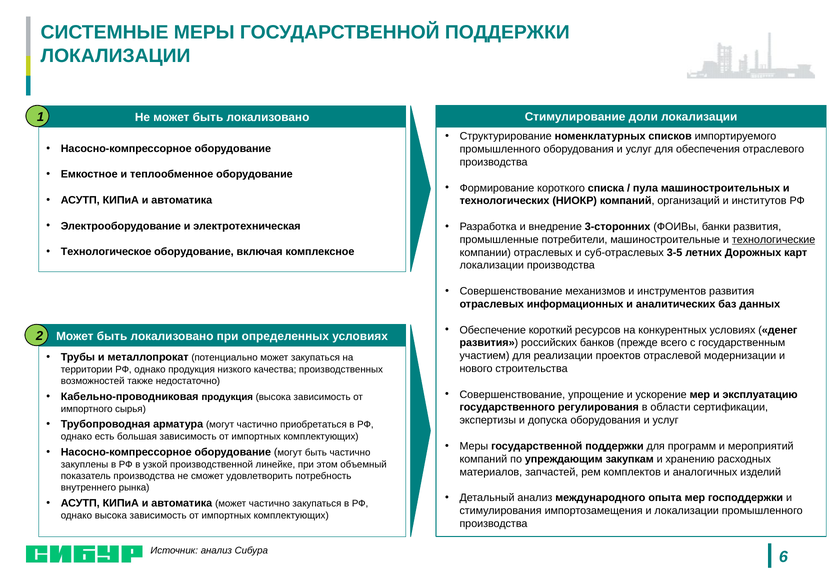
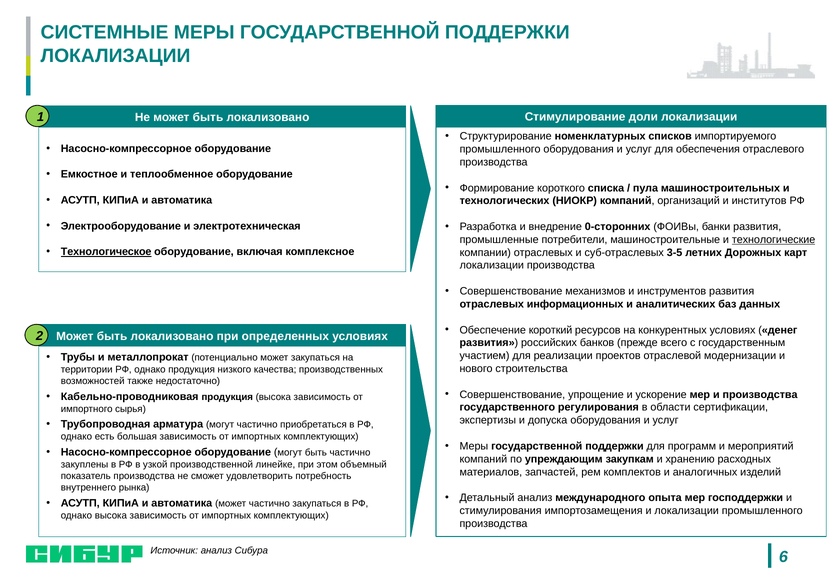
3-сторонних: 3-сторонних -> 0-сторонних (618, 227)
Технологическое underline: none -> present (106, 252)
и эксплуатацию: эксплуатацию -> производства (760, 395)
